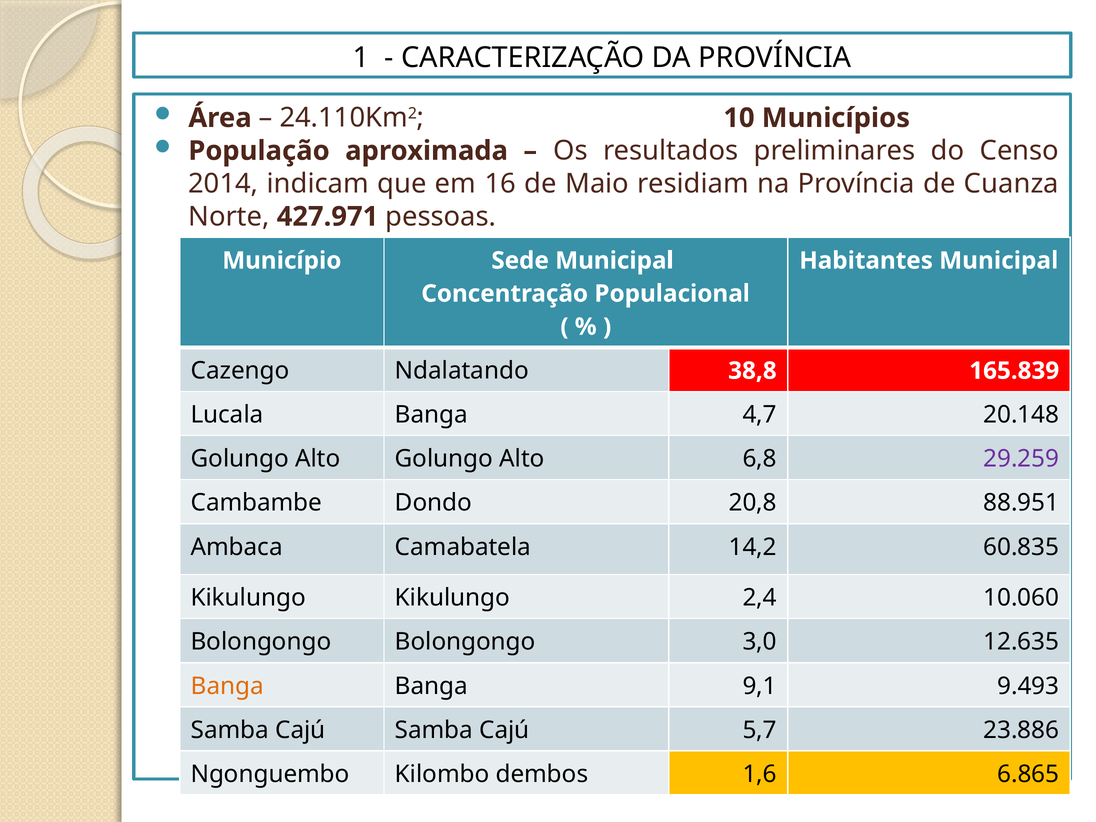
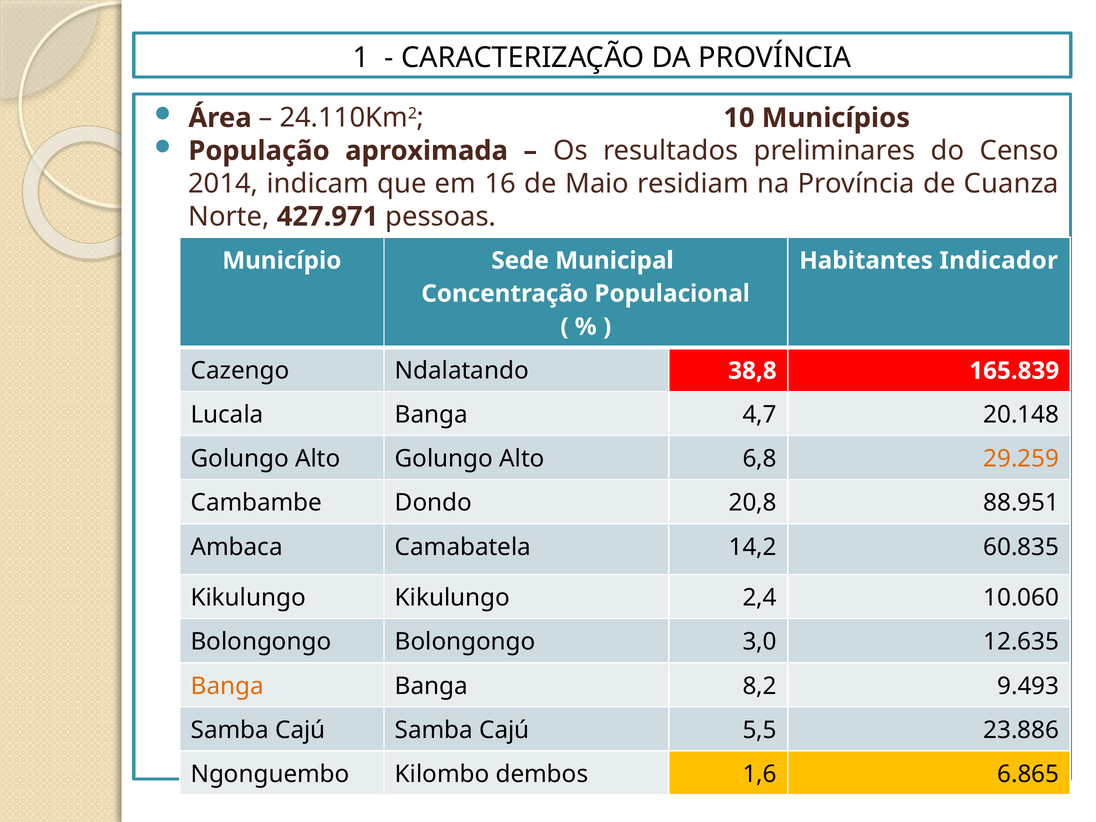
Habitantes Municipal: Municipal -> Indicador (999, 261)
29.259 colour: purple -> orange (1021, 459)
9,1: 9,1 -> 8,2 (760, 686)
5,7: 5,7 -> 5,5 (760, 730)
